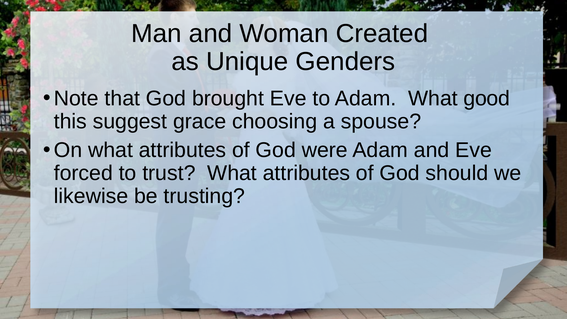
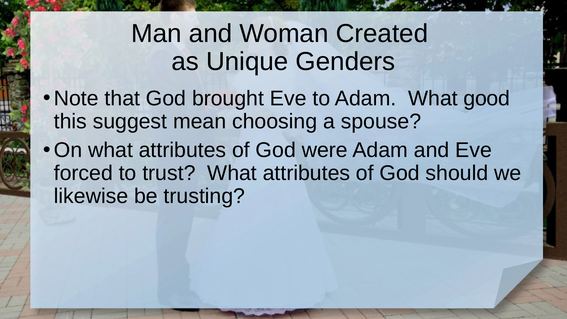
grace: grace -> mean (200, 121)
